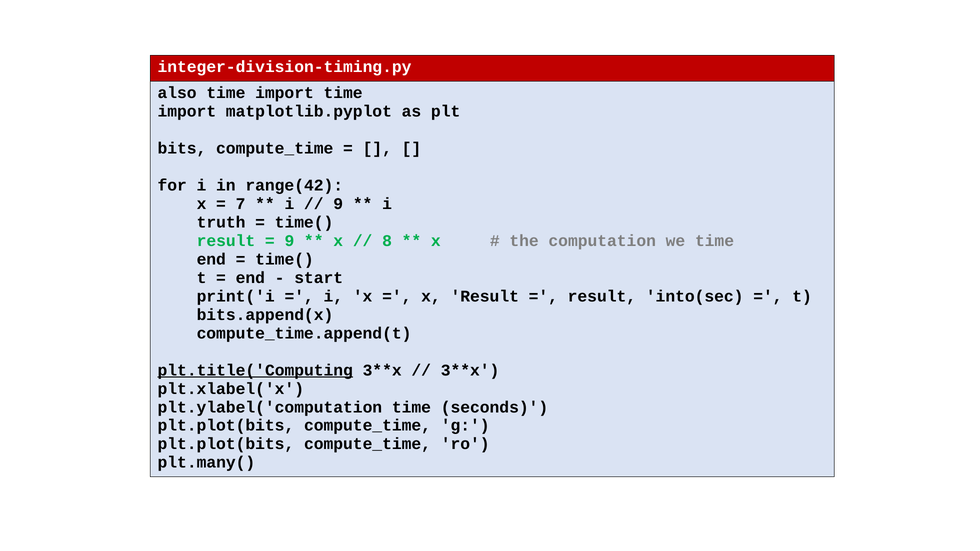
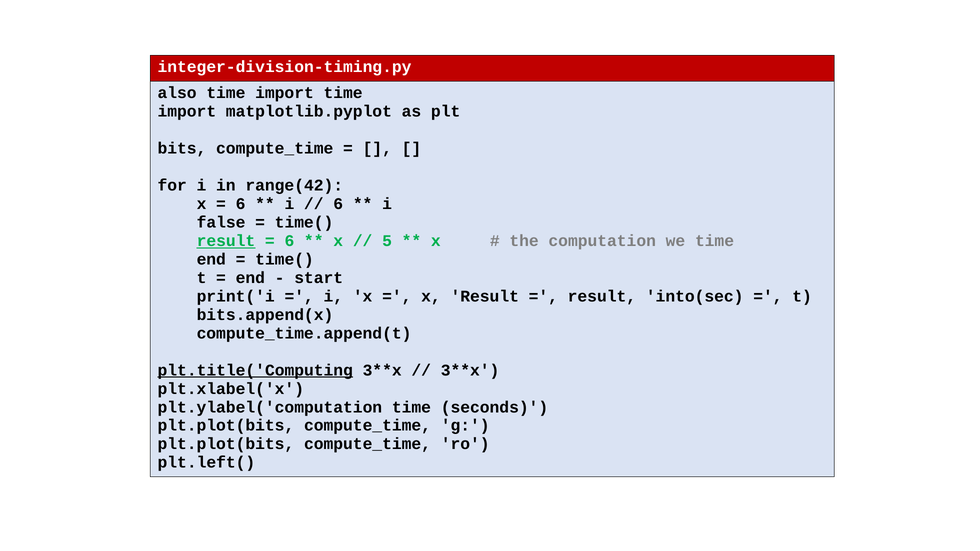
7: 7 -> 6 (241, 204)
9: 9 -> 6 (338, 204)
truth: truth -> false (221, 222)
result underline: none -> present (226, 241)
9: 9 -> 6 (289, 241)
8: 8 -> 5 (387, 241)
plt.many(: plt.many( -> plt.left( (206, 463)
